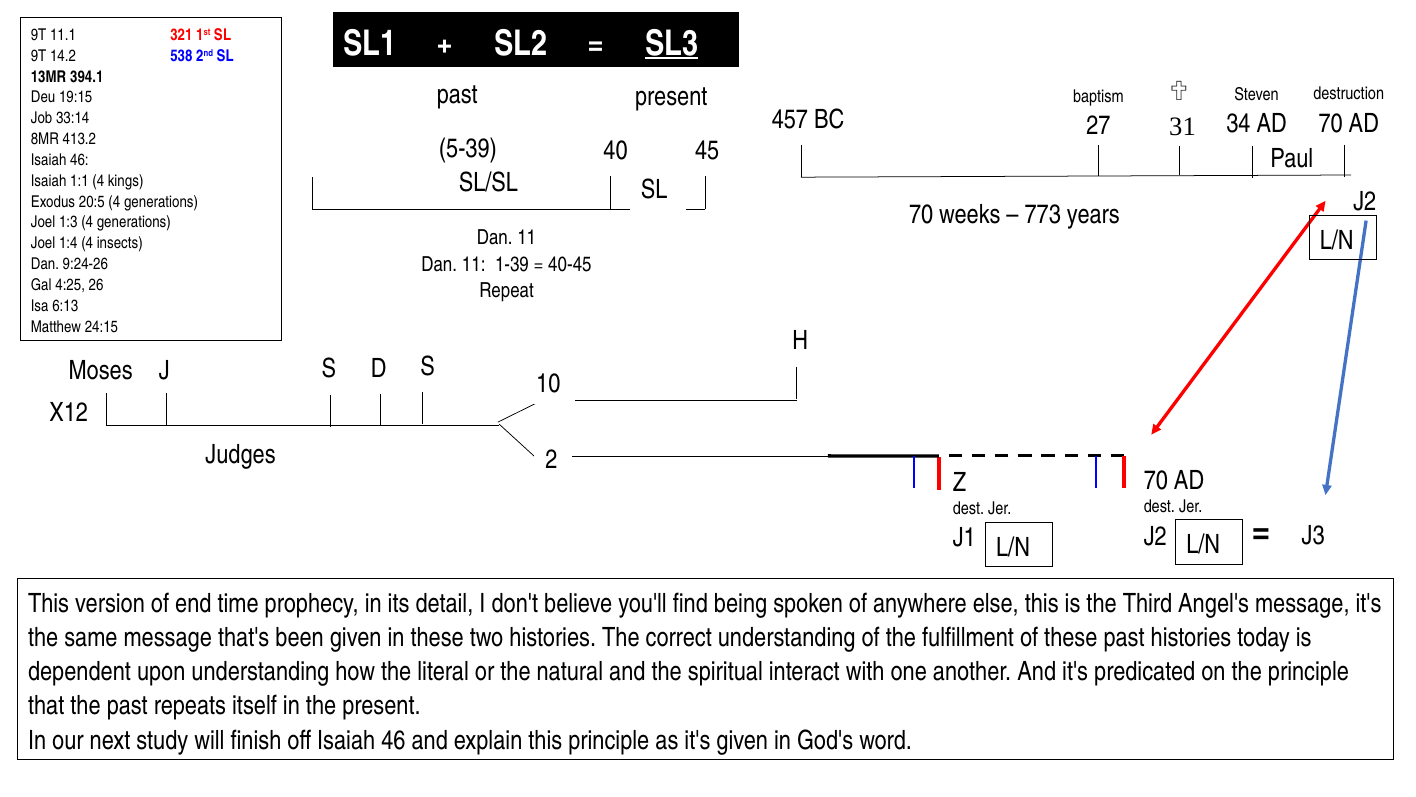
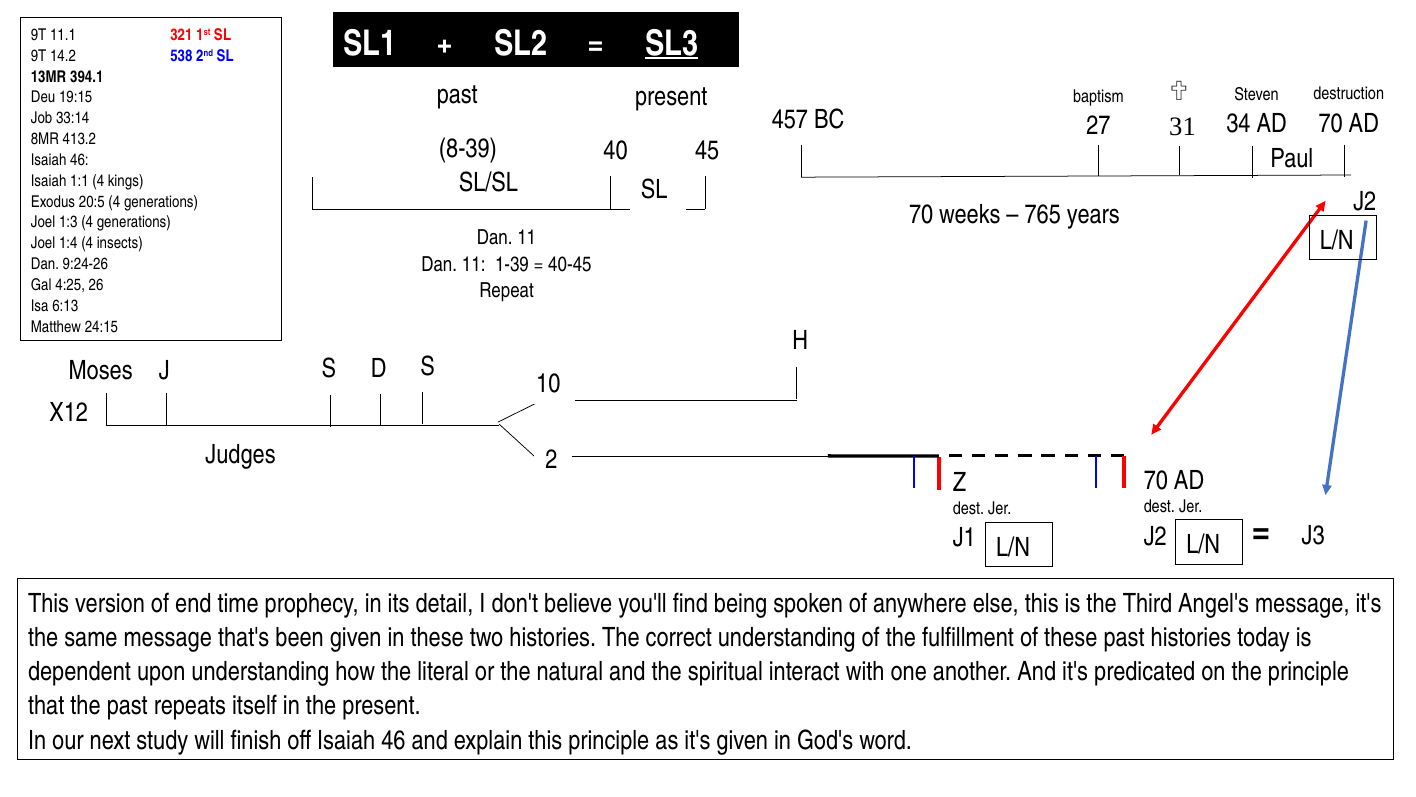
5-39: 5-39 -> 8-39 (468, 148)
773: 773 -> 765 (1043, 215)
